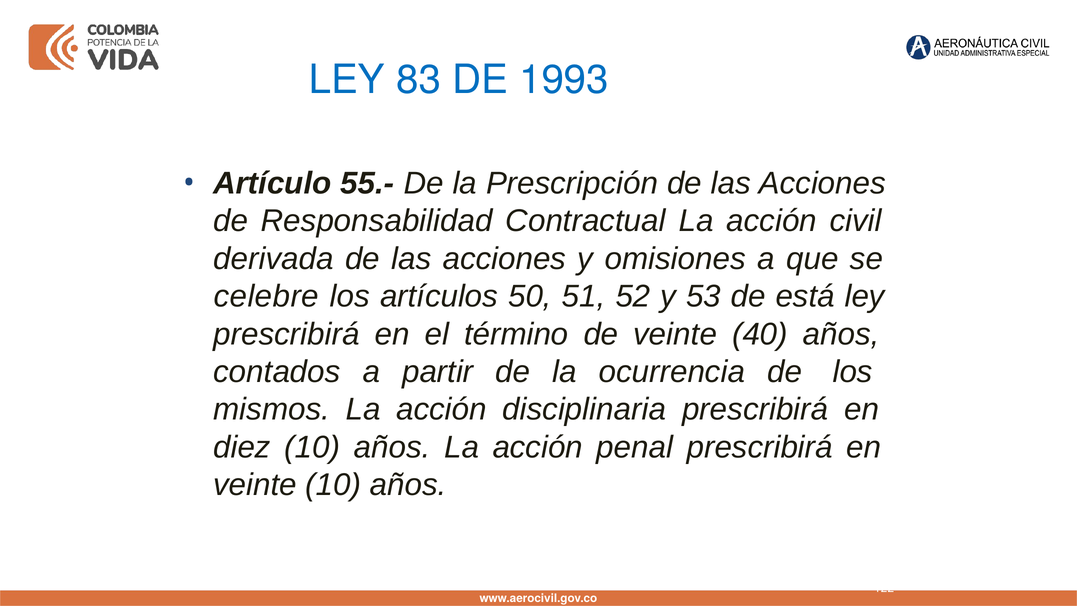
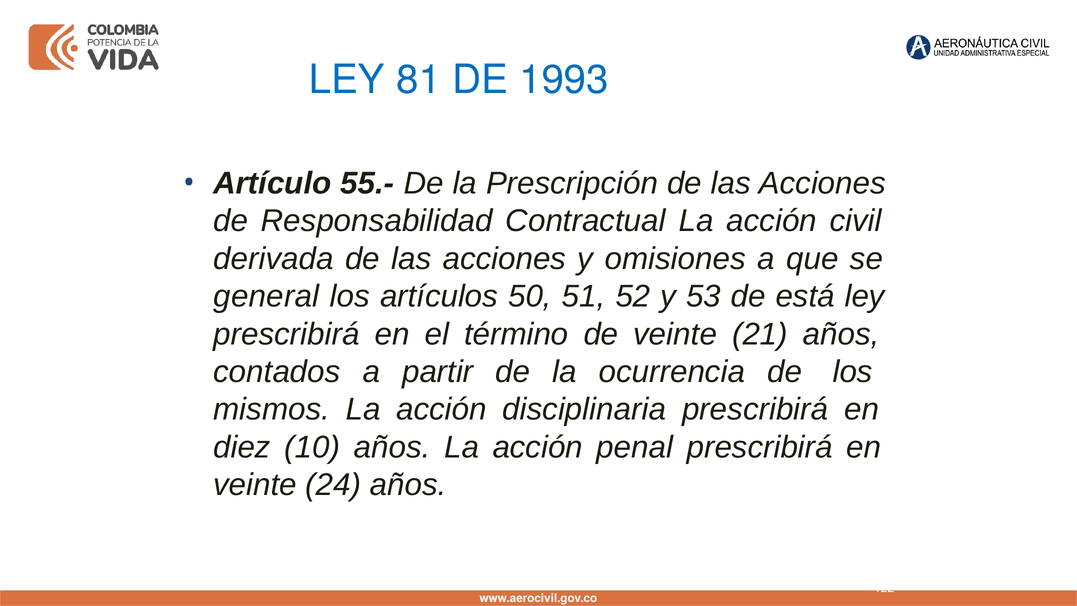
83: 83 -> 81 (419, 80)
celebre: celebre -> general (266, 296)
40: 40 -> 21 (760, 334)
veinte 10: 10 -> 24 (333, 485)
